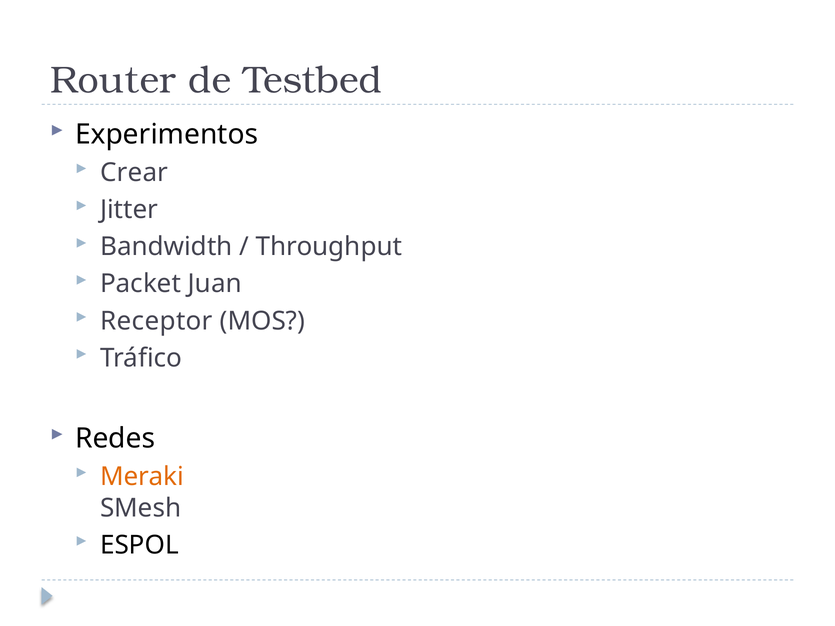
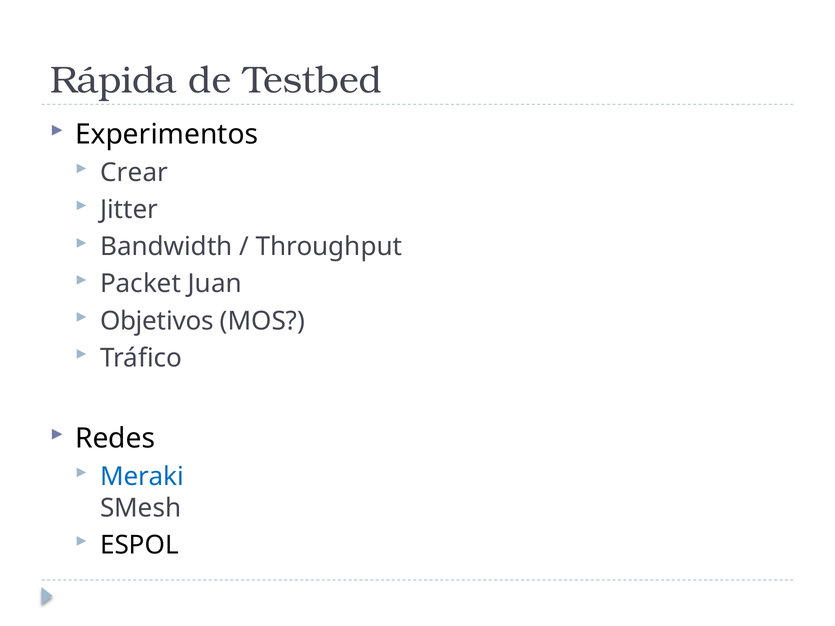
Router: Router -> Rápida (113, 80)
Receptor: Receptor -> Objetivos (157, 321)
Meraki colour: orange -> blue (142, 477)
